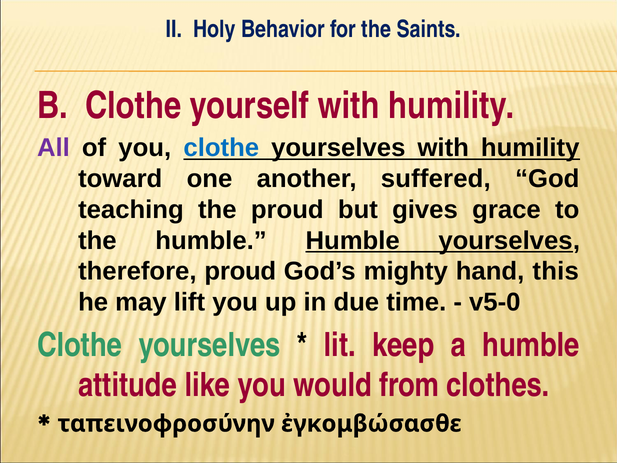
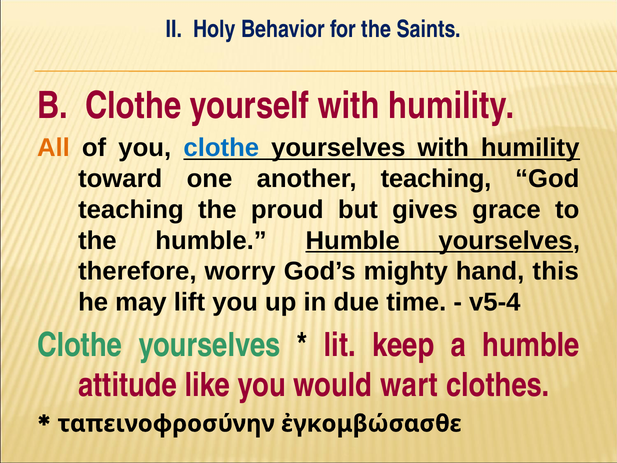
All colour: purple -> orange (53, 148)
another suffered: suffered -> teaching (436, 179)
therefore proud: proud -> worry (240, 271)
v5-0: v5-0 -> v5-4 (495, 302)
from: from -> wart (409, 385)
